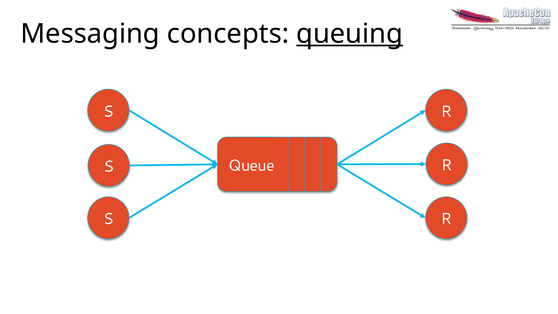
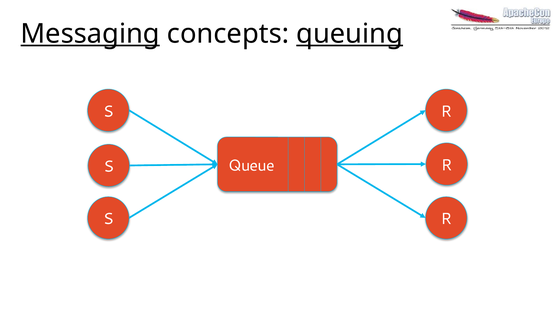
Messaging underline: none -> present (90, 34)
